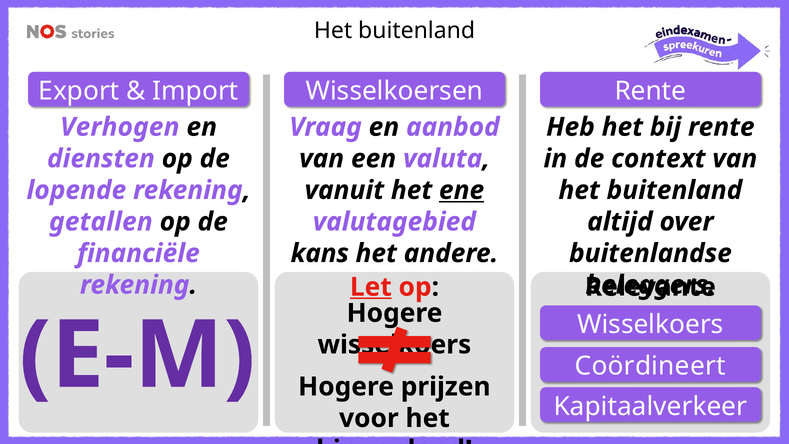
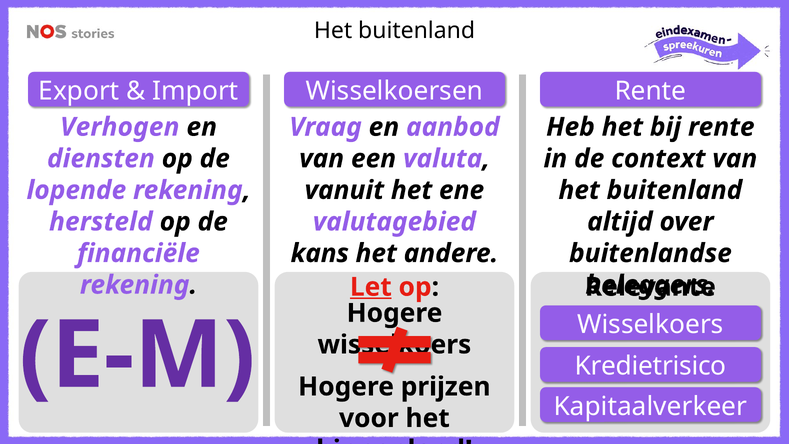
ene underline: present -> none (462, 190)
getallen: getallen -> hersteld (101, 222)
Coördineert: Coördineert -> Kredietrisico (650, 366)
